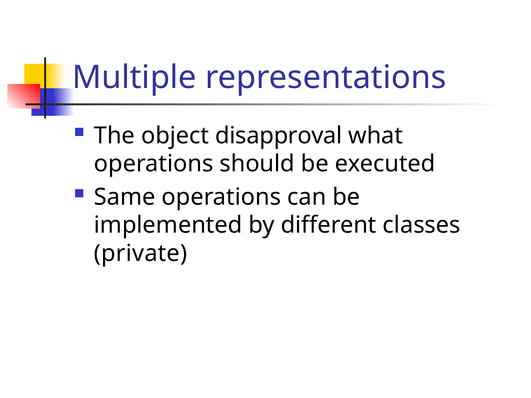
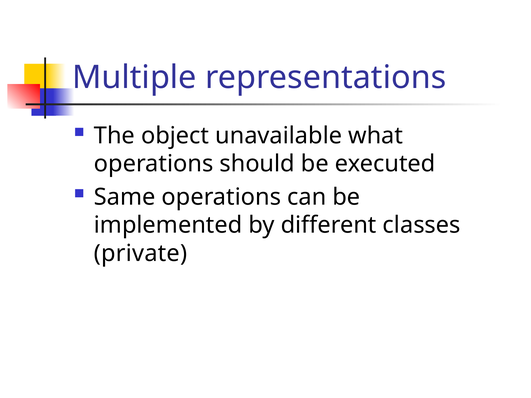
disapproval: disapproval -> unavailable (279, 136)
